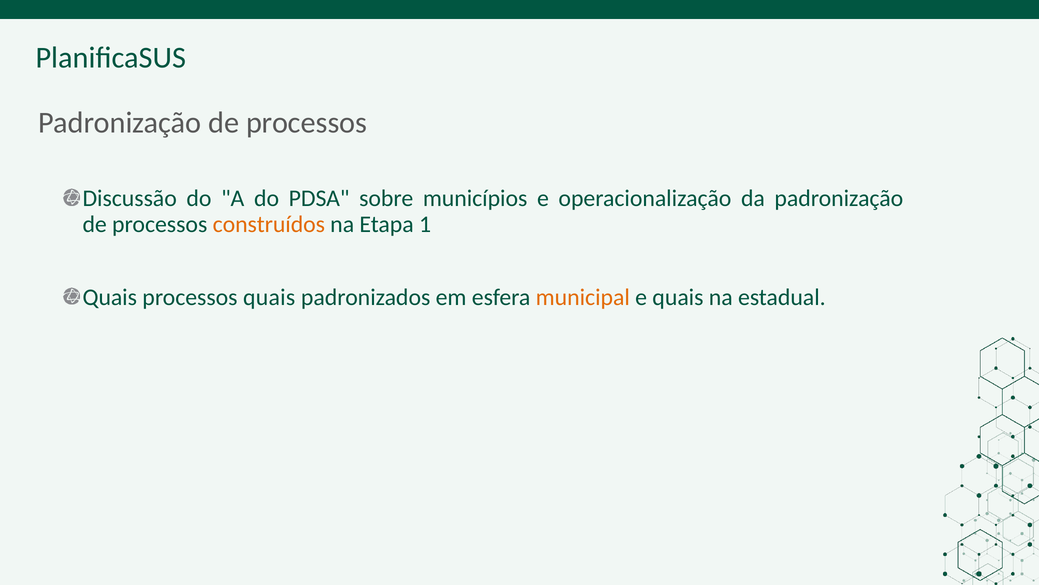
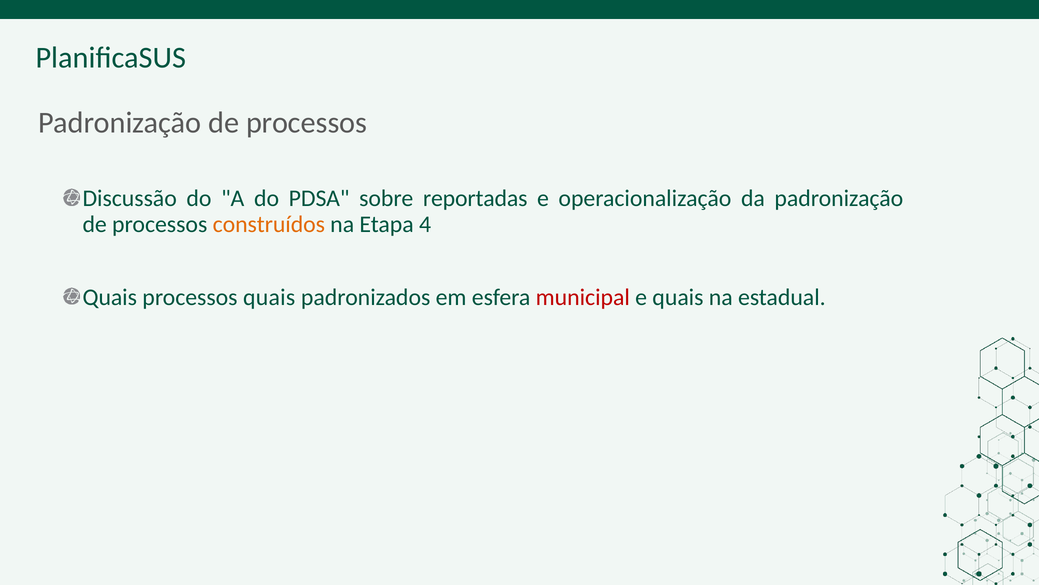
municípios: municípios -> reportadas (475, 198)
1: 1 -> 4 (425, 224)
municipal colour: orange -> red (583, 297)
